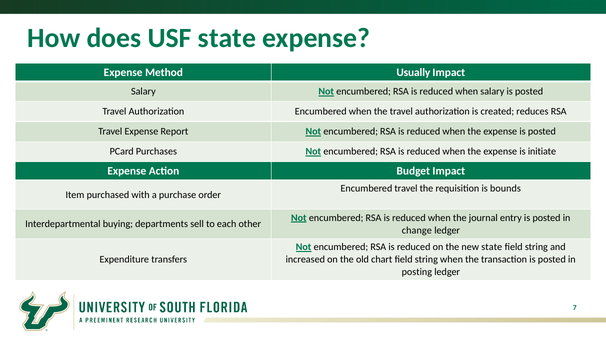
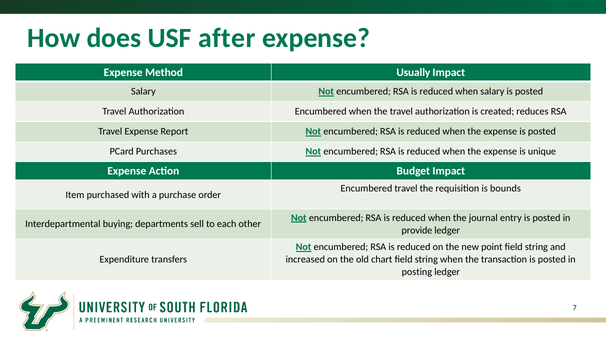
USF state: state -> after (227, 38)
initiate: initiate -> unique (542, 152)
change: change -> provide (417, 230)
new state: state -> point (492, 247)
